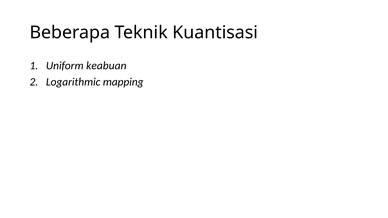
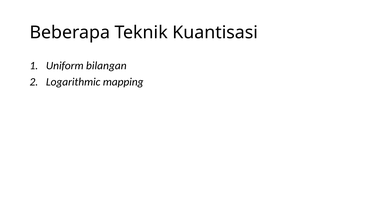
keabuan: keabuan -> bilangan (106, 66)
